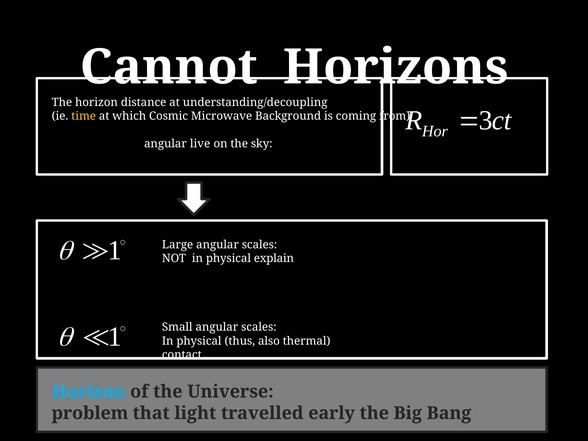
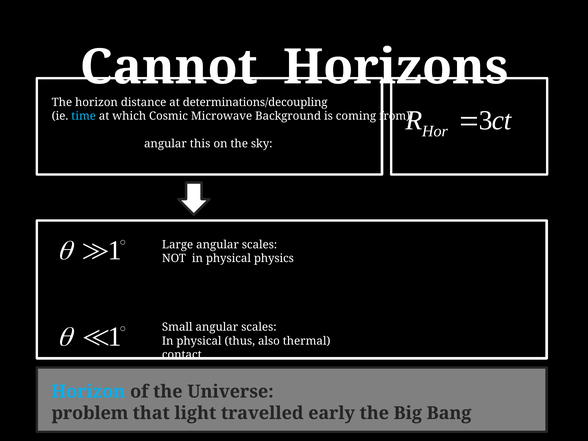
understanding/decoupling: understanding/decoupling -> determinations/decoupling (255, 102)
time colour: yellow -> light blue (84, 116)
live: live -> this (200, 144)
explain: explain -> physics (274, 259)
